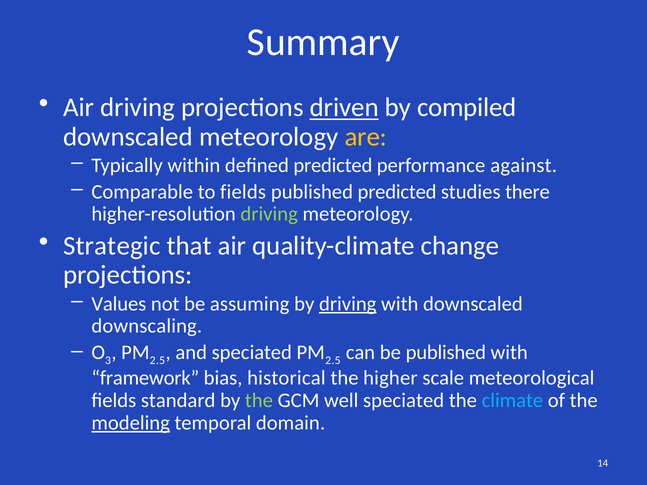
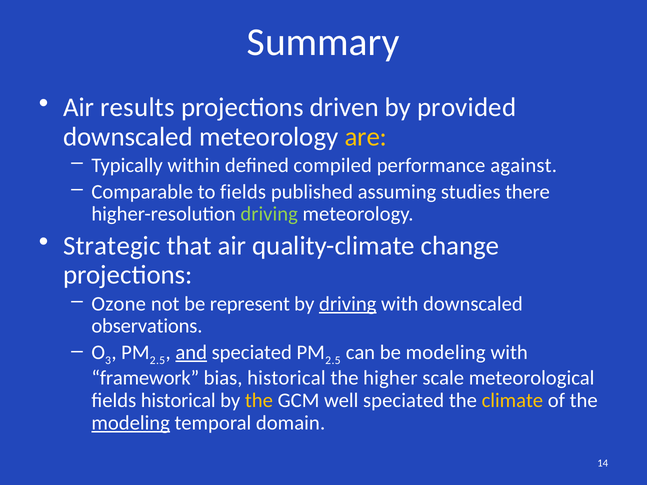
Air driving: driving -> results (138, 108)
driven underline: present -> none (344, 108)
compiled: compiled -> provided (467, 108)
defined predicted: predicted -> compiled (333, 166)
published predicted: predicted -> assuming (397, 192)
Values: Values -> Ozone (119, 304)
assuming: assuming -> represent (250, 304)
downscaling: downscaling -> observations (147, 326)
and underline: none -> present (191, 353)
be published: published -> modeling (446, 353)
fields standard: standard -> historical (178, 401)
the colour: light green -> yellow (259, 401)
climate colour: light blue -> yellow (512, 401)
